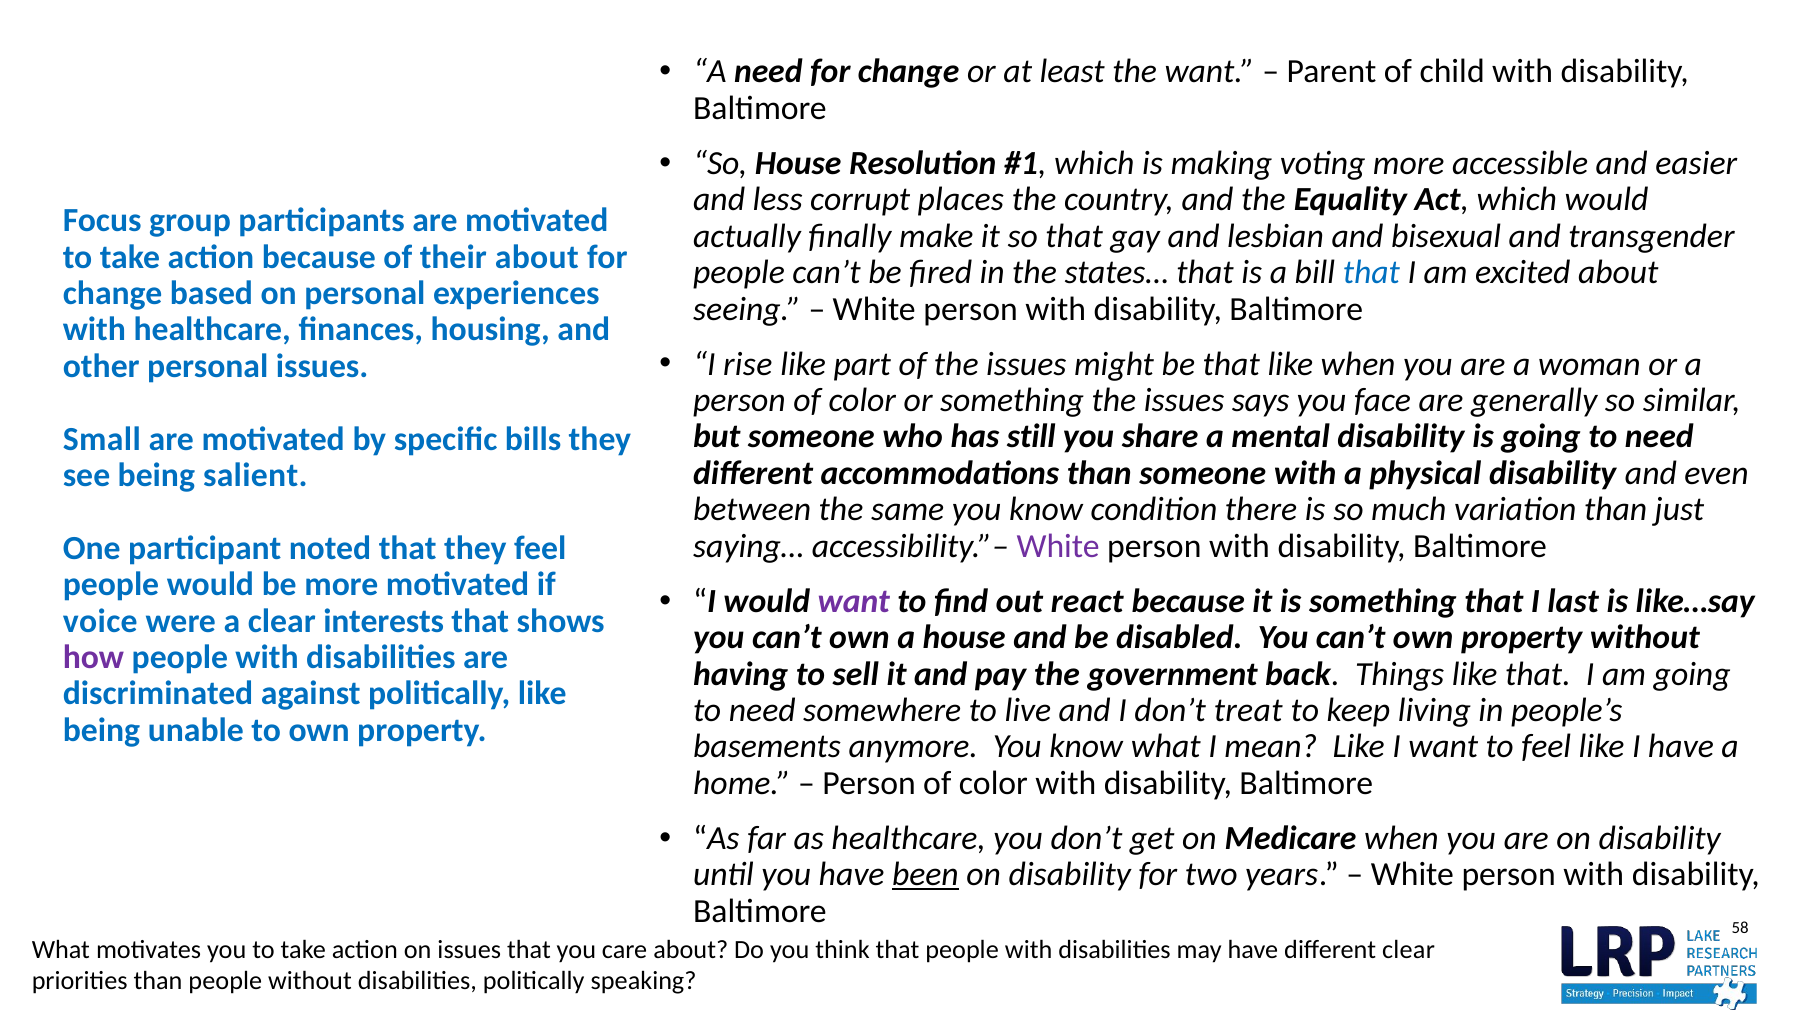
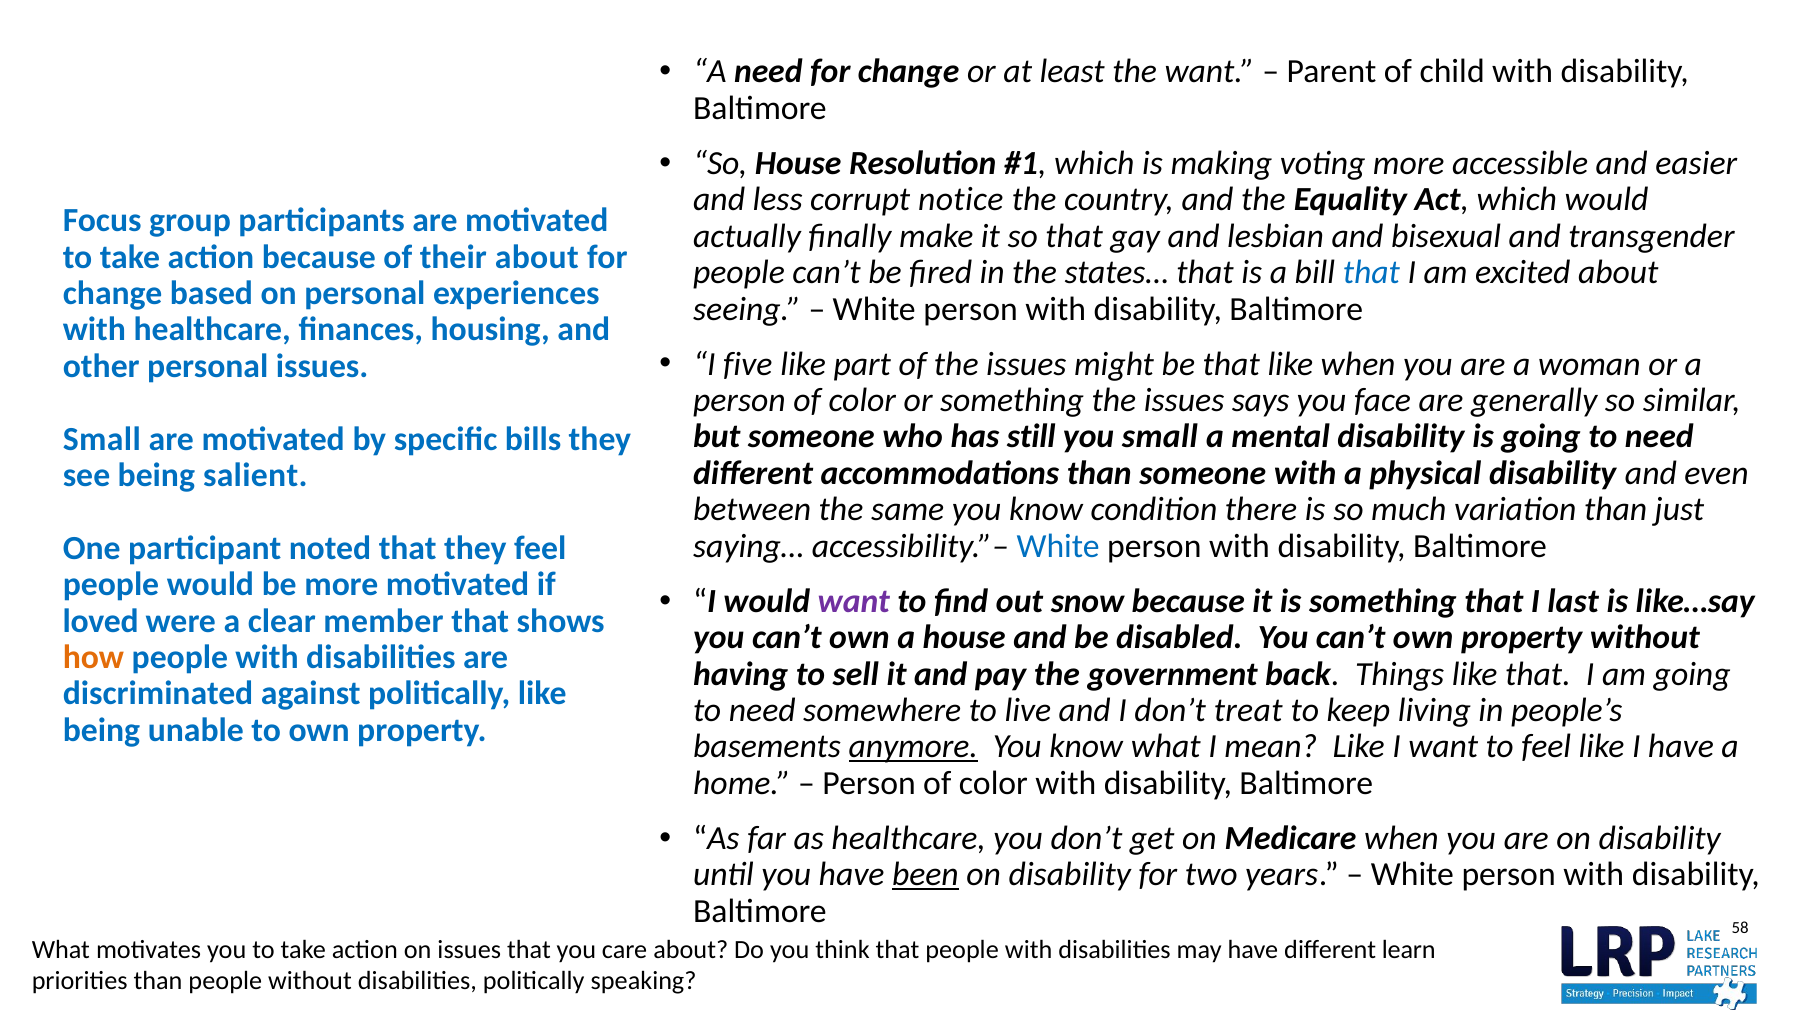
places: places -> notice (961, 200)
rise: rise -> five (748, 364)
you share: share -> small (1160, 437)
White colour: purple -> blue (1058, 546)
react: react -> snow (1087, 601)
voice: voice -> loved (101, 621)
interests: interests -> member (383, 621)
how colour: purple -> orange (93, 658)
anymore underline: none -> present (913, 747)
different clear: clear -> learn (1409, 950)
